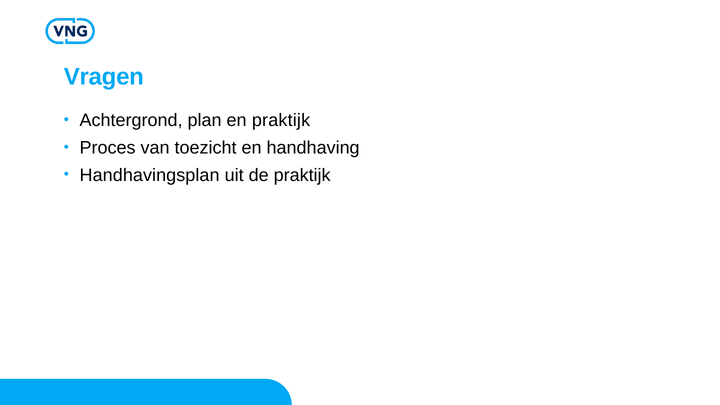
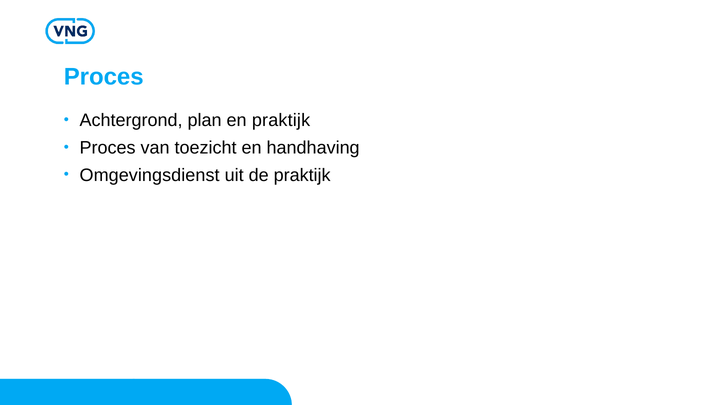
Vragen: Vragen -> Proces (104, 77)
Handhavingsplan: Handhavingsplan -> Omgevingsdienst (150, 175)
